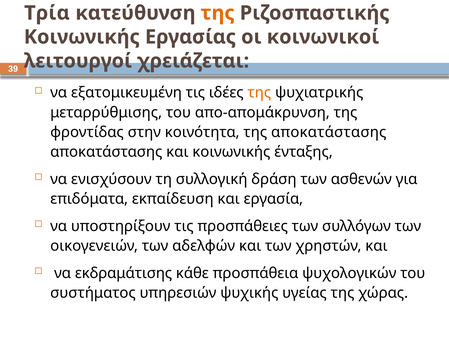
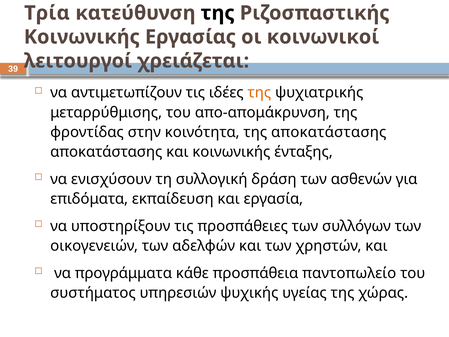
της colour: orange -> black (218, 13)
εξατομικευμένη: εξατομικευμένη -> αντιμετωπίζουν (126, 93)
εκδραμάτισης: εκδραμάτισης -> προγράμματα (123, 273)
ψυχολογικών: ψυχολογικών -> παντοπωλείο (349, 273)
